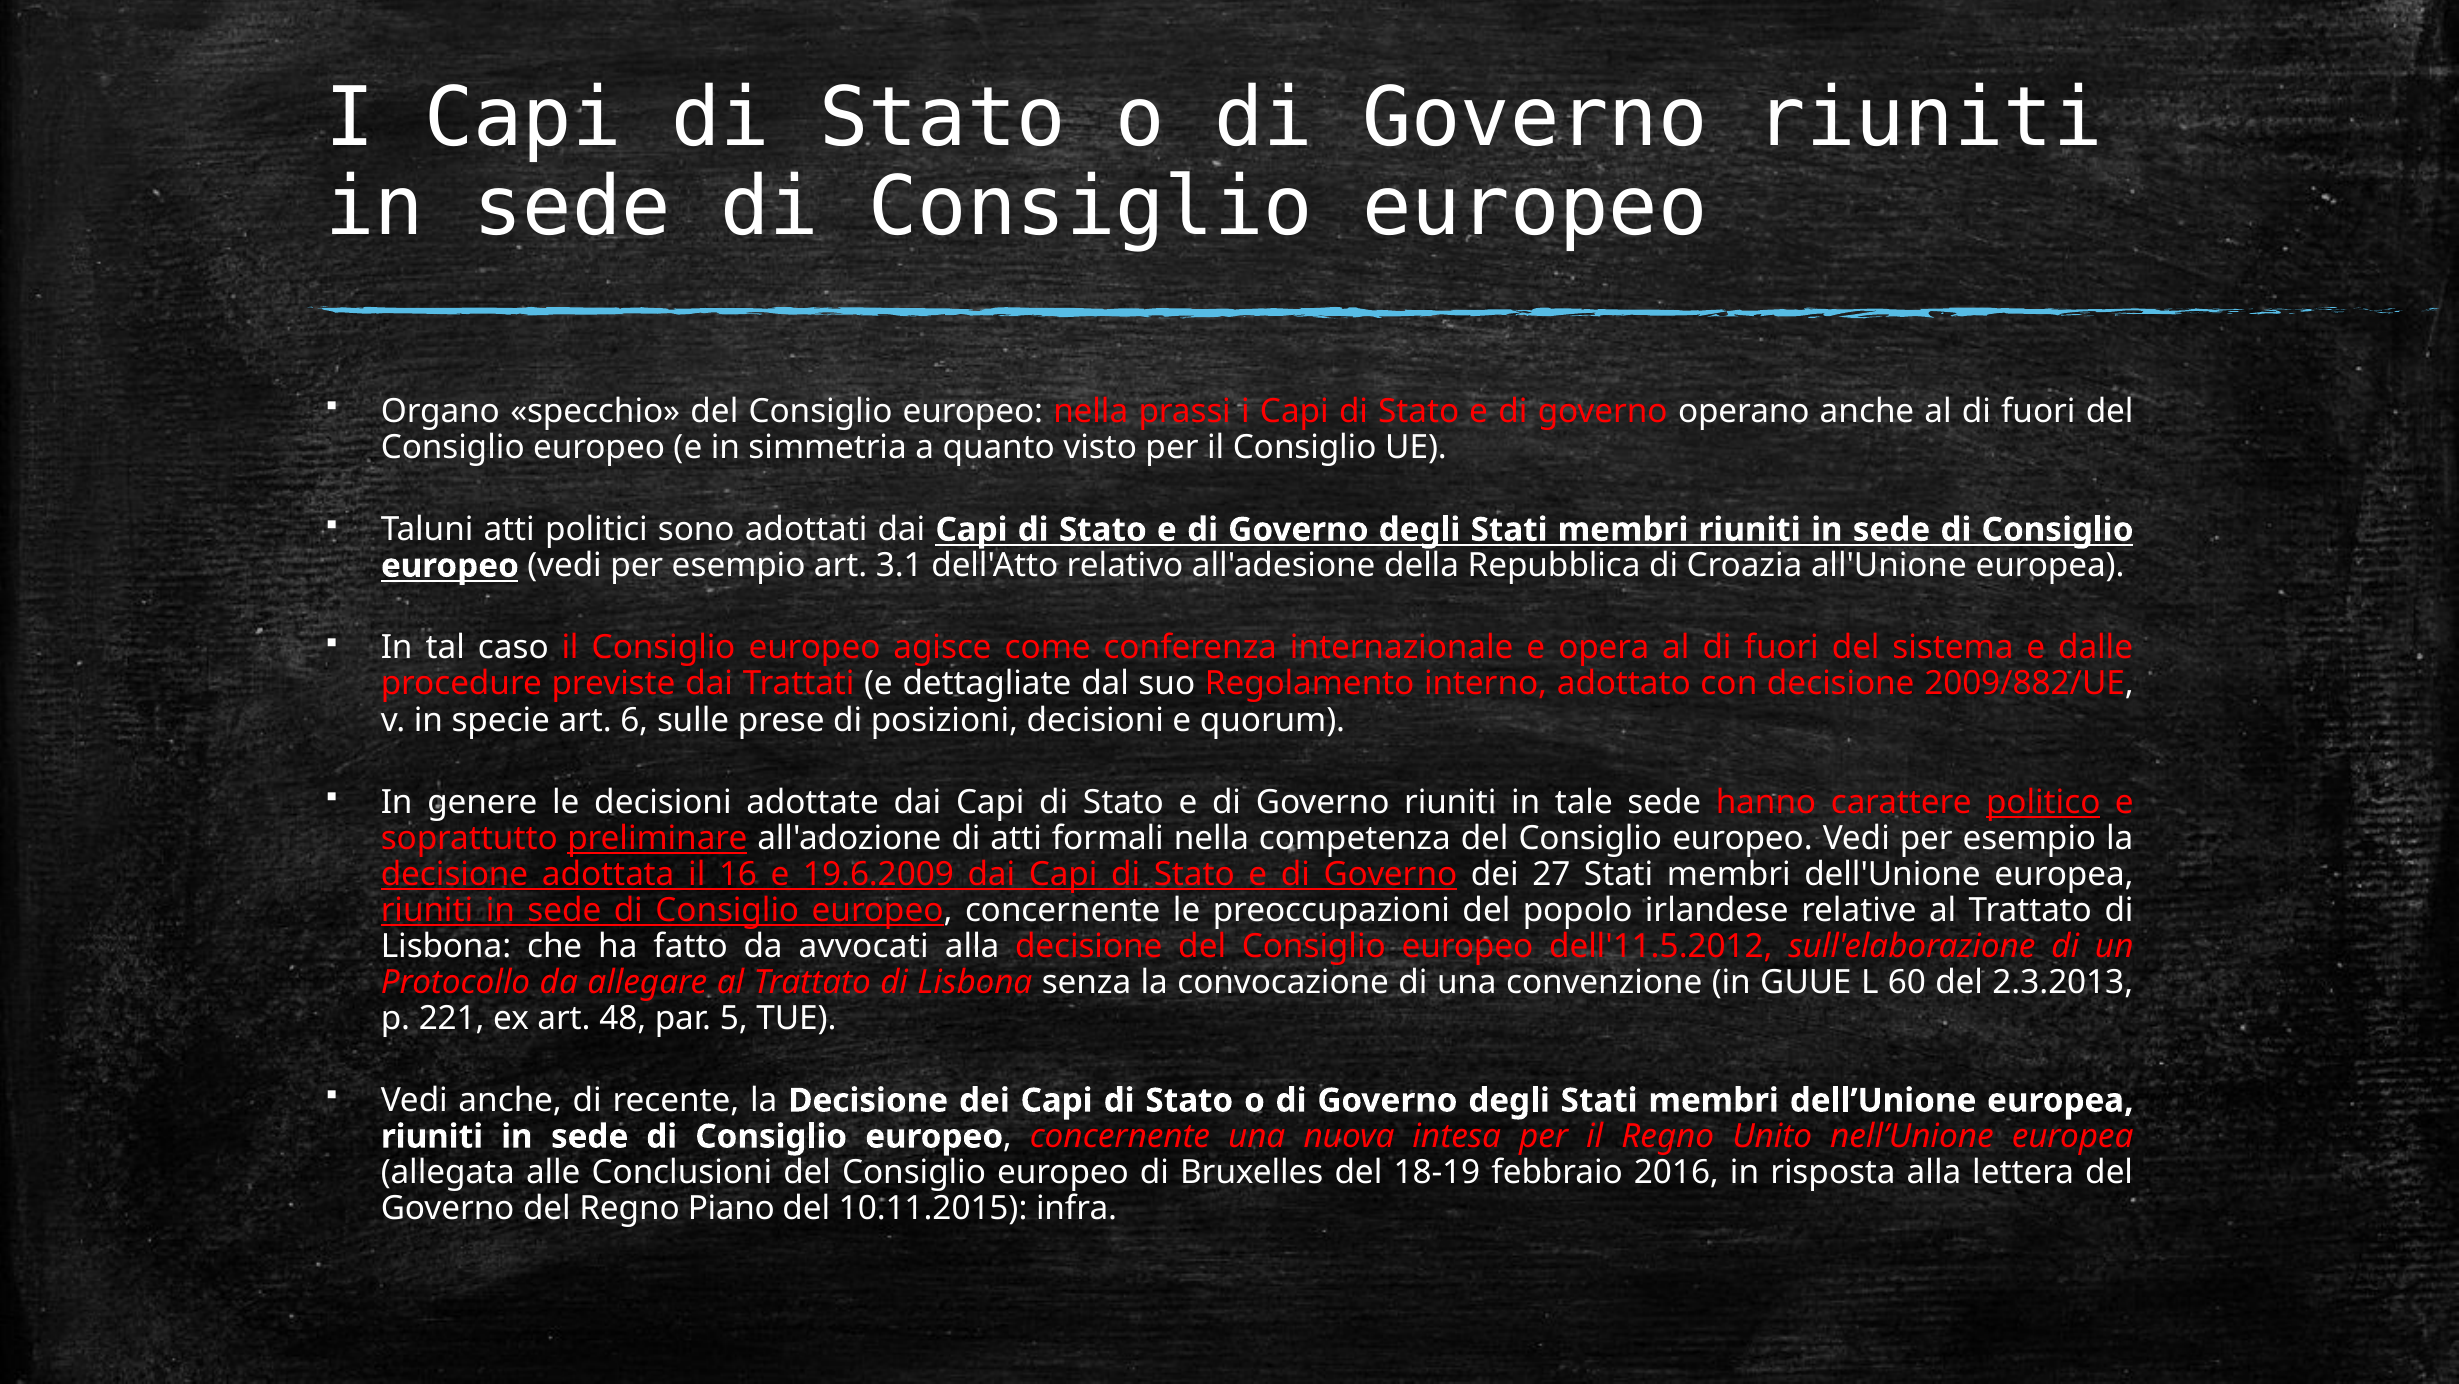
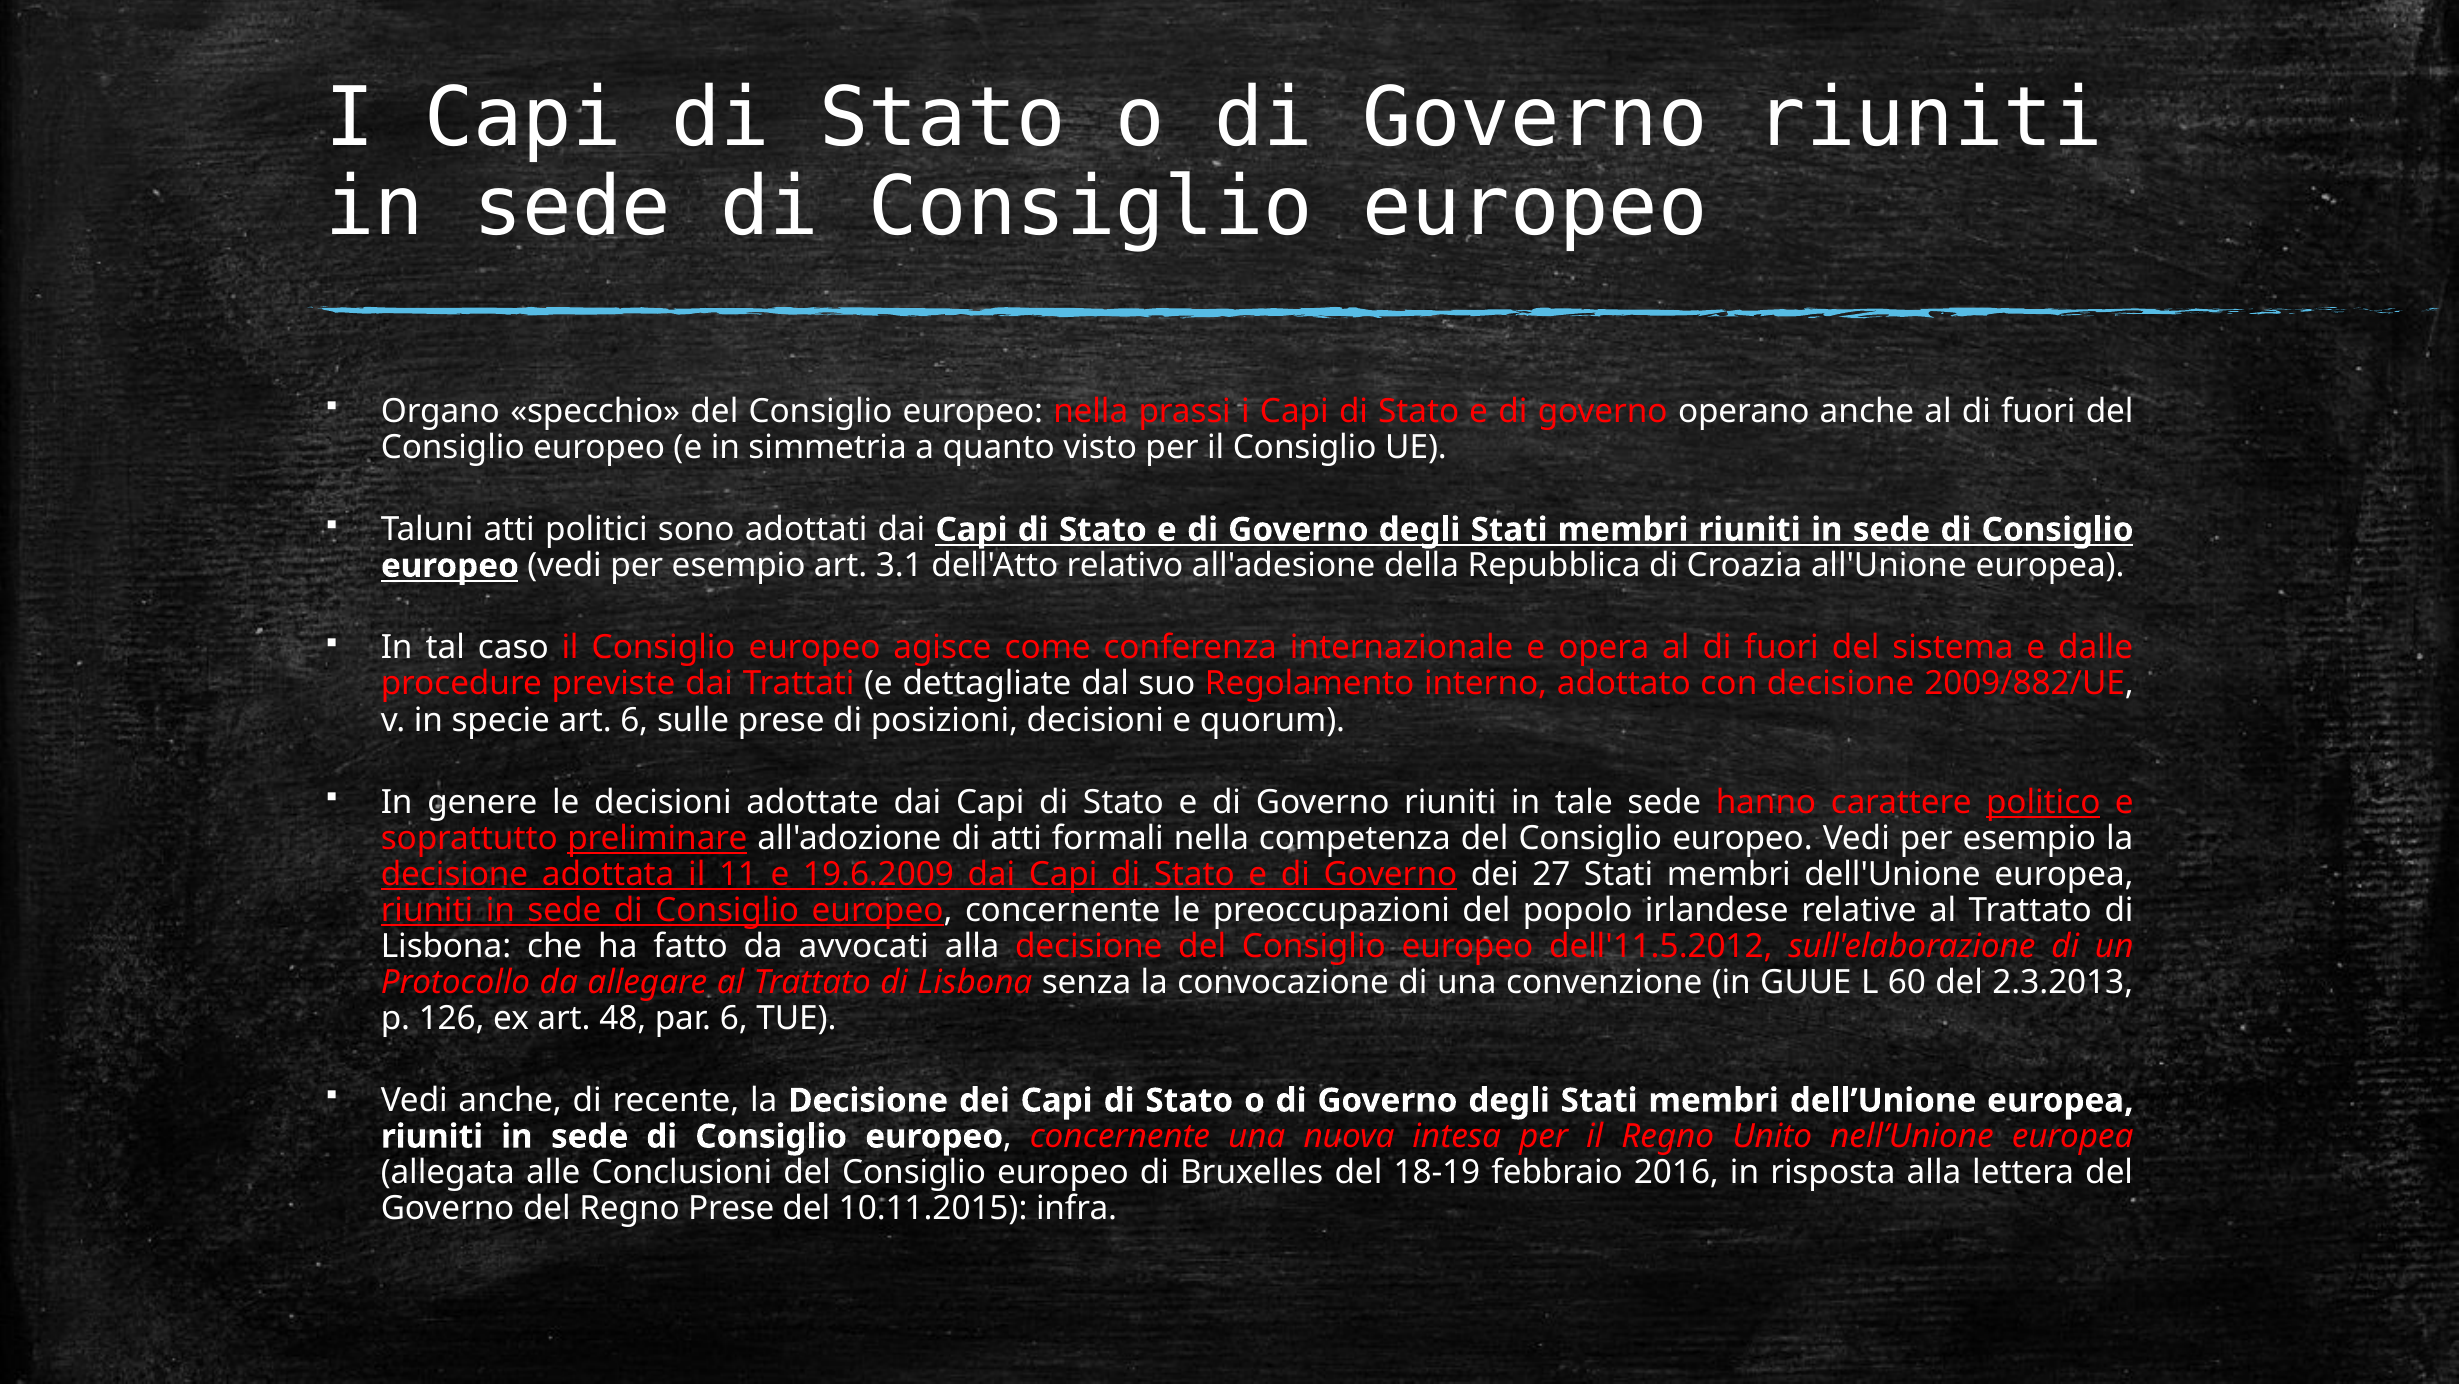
16: 16 -> 11 (738, 874)
221: 221 -> 126 (452, 1018)
par 5: 5 -> 6 (734, 1018)
Regno Piano: Piano -> Prese (731, 1208)
